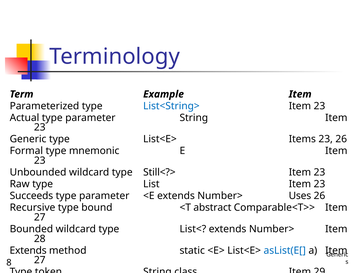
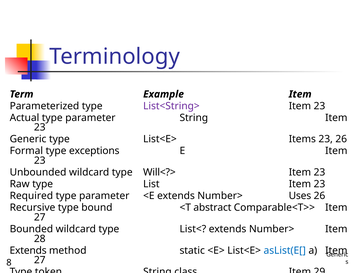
List<String> colour: blue -> purple (171, 106)
mnemonic: mnemonic -> exceptions (94, 151)
Still<?>: Still<?> -> Will<?> (159, 172)
Succeeds: Succeeds -> Required (31, 196)
